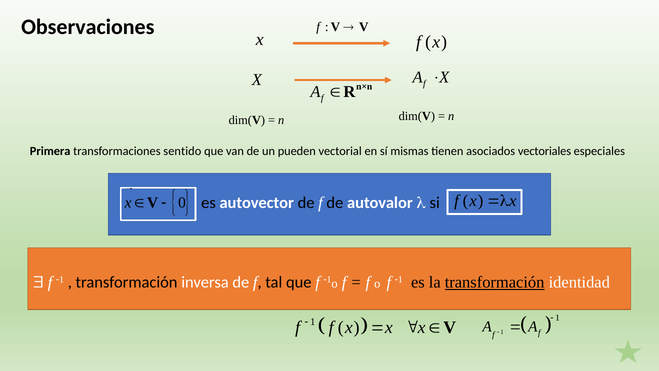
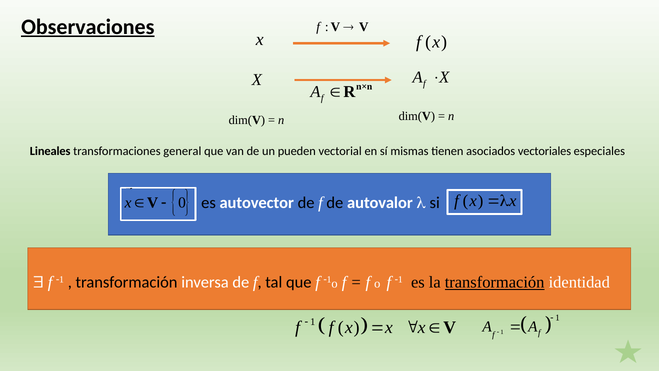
Observaciones underline: none -> present (88, 27)
Primera: Primera -> Lineales (50, 151)
sentido: sentido -> general (182, 151)
